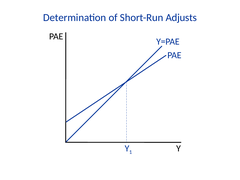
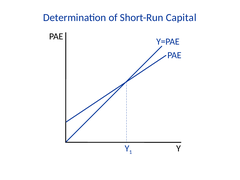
Adjusts: Adjusts -> Capital (181, 18)
